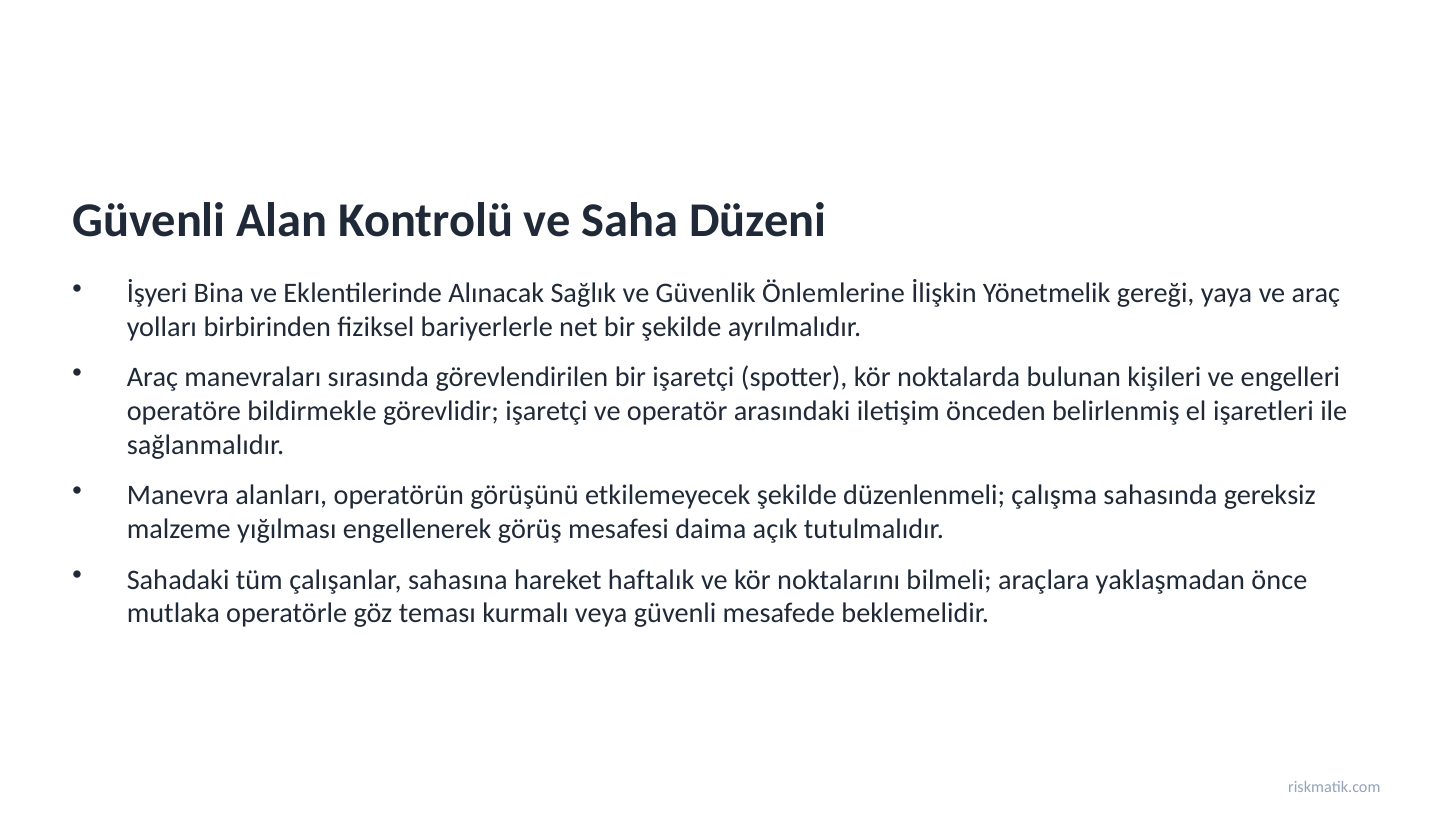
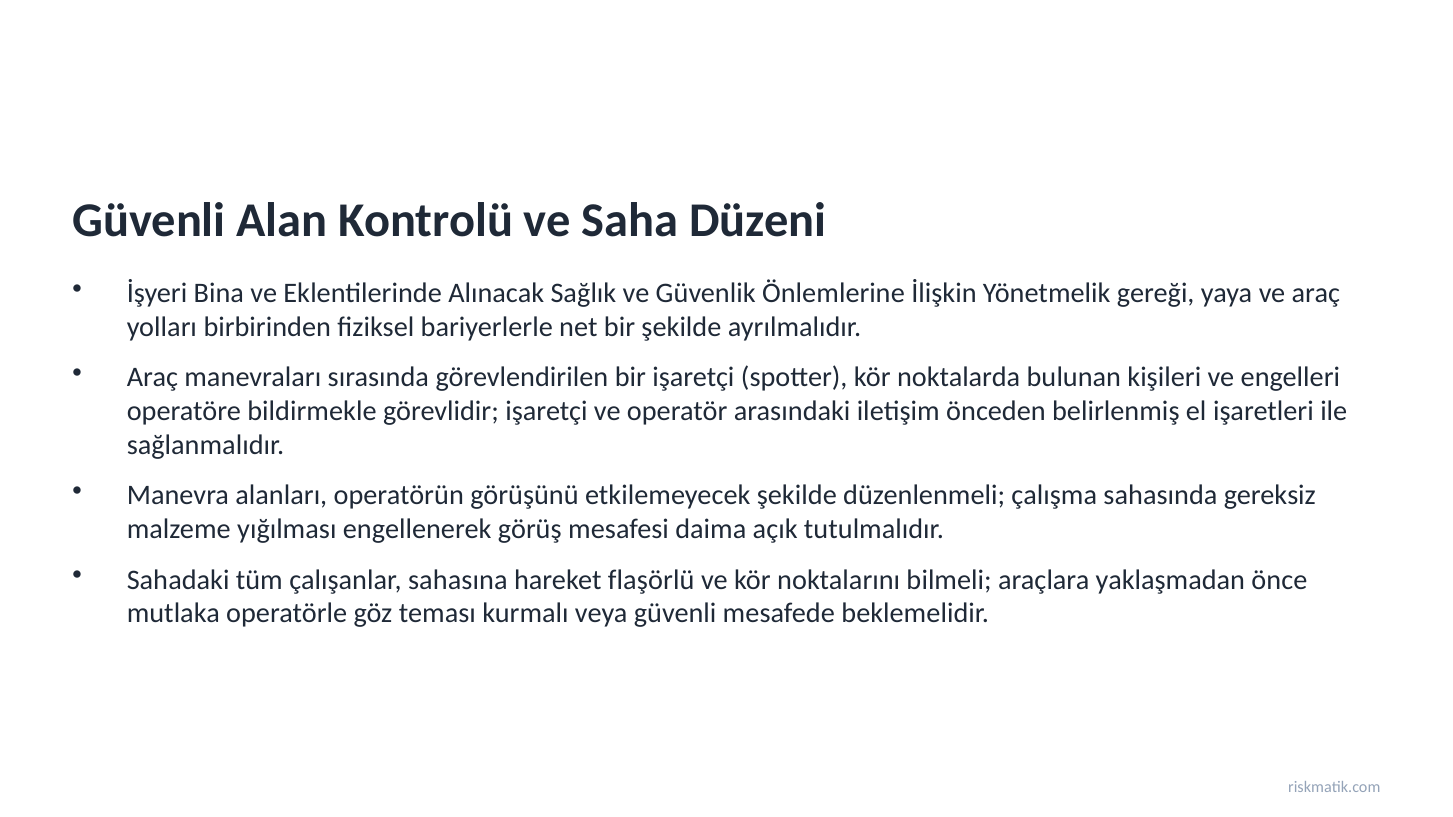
haftalık: haftalık -> flaşörlü (651, 580)
